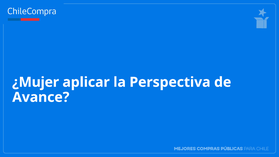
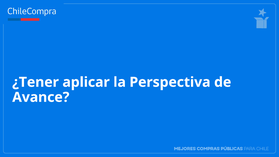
¿Mujer: ¿Mujer -> ¿Tener (36, 82)
